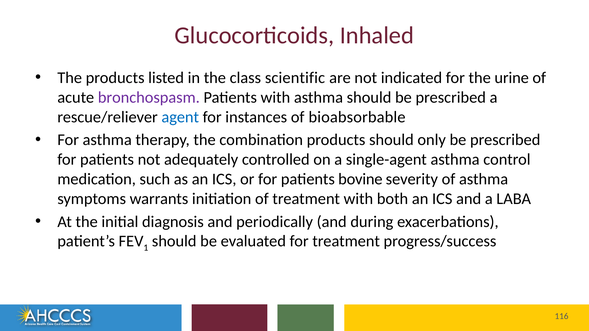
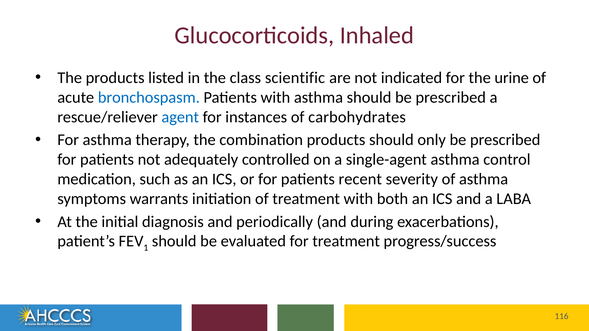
bronchospasm colour: purple -> blue (149, 97)
bioabsorbable: bioabsorbable -> carbohydrates (357, 117)
bovine: bovine -> recent (360, 179)
